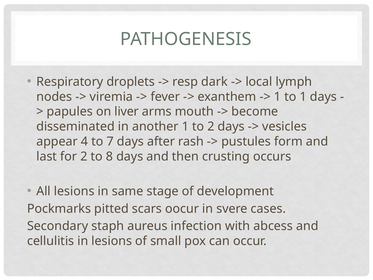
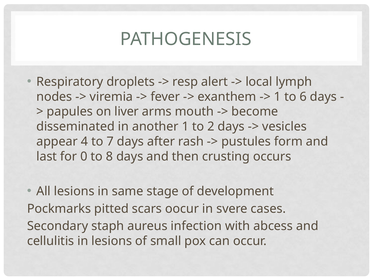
dark: dark -> alert (215, 82)
to 1: 1 -> 6 (303, 97)
for 2: 2 -> 0 (84, 156)
